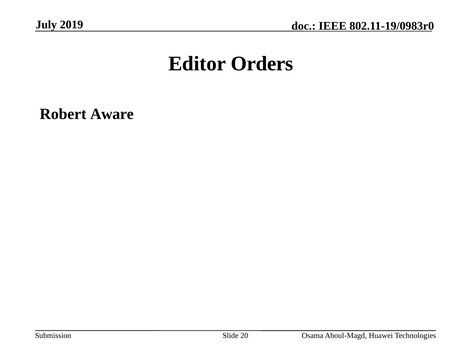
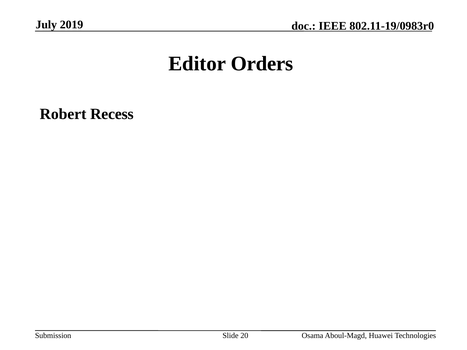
Aware: Aware -> Recess (112, 114)
